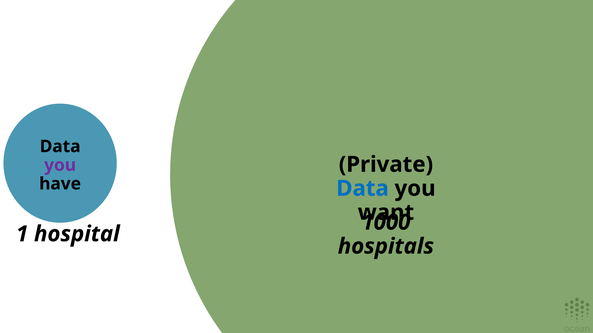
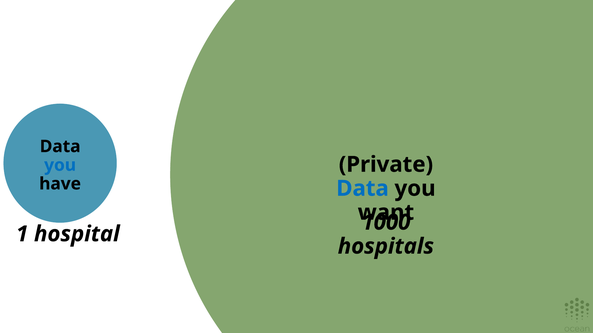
you colour: purple -> blue (60, 165)
